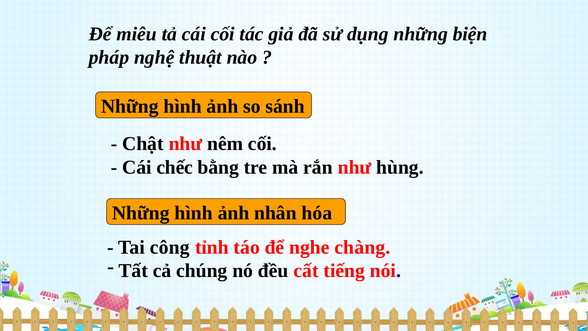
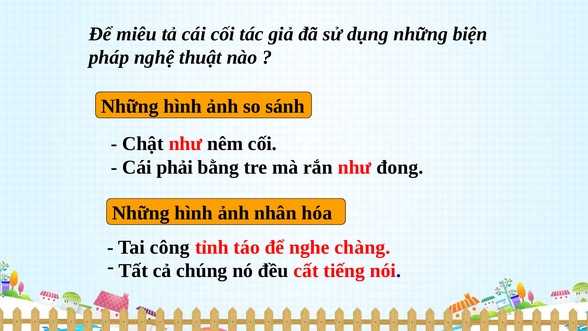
chếc: chếc -> phải (175, 167)
hùng: hùng -> đong (400, 167)
